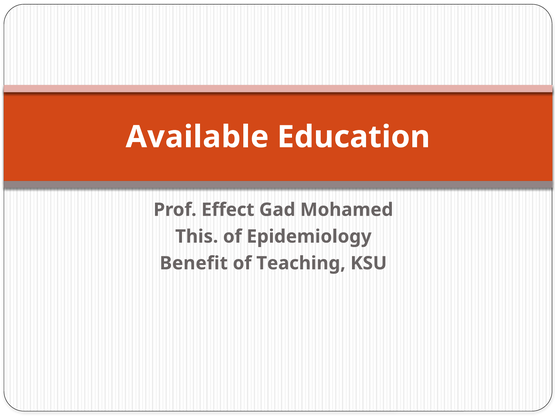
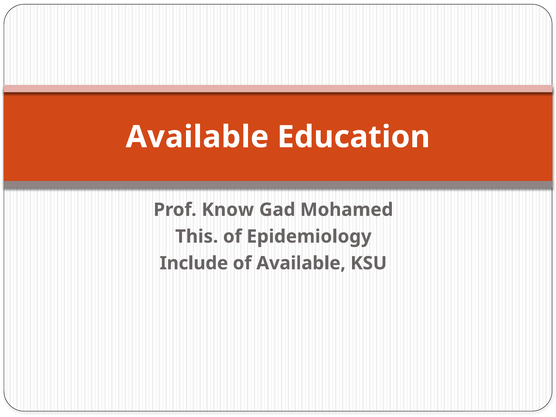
Effect: Effect -> Know (228, 210)
Benefit: Benefit -> Include (194, 263)
of Teaching: Teaching -> Available (301, 263)
